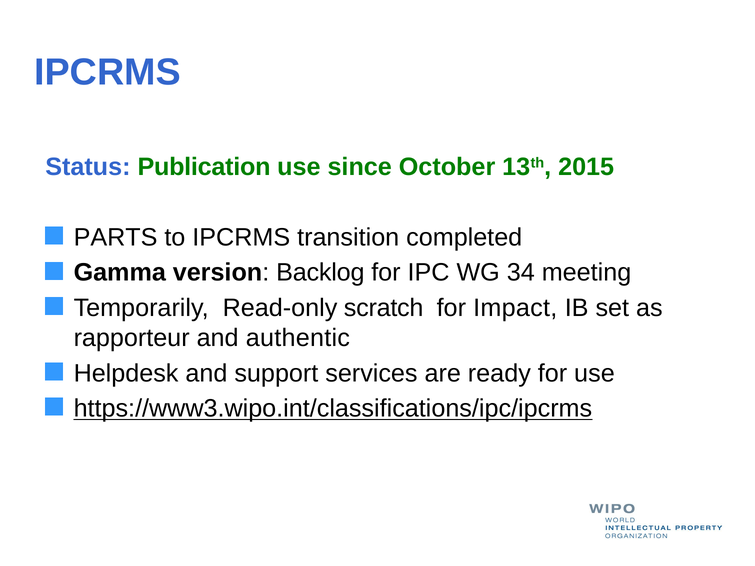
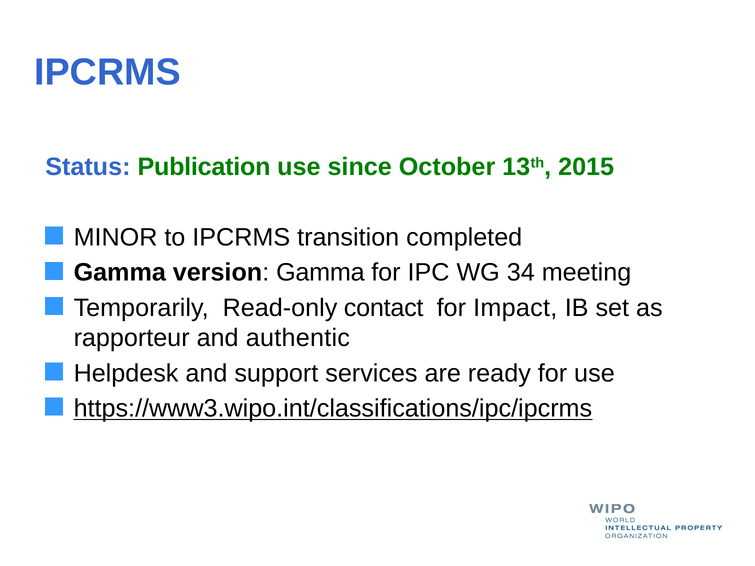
PARTS: PARTS -> MINOR (116, 238)
version Backlog: Backlog -> Gamma (320, 273)
scratch: scratch -> contact (384, 308)
